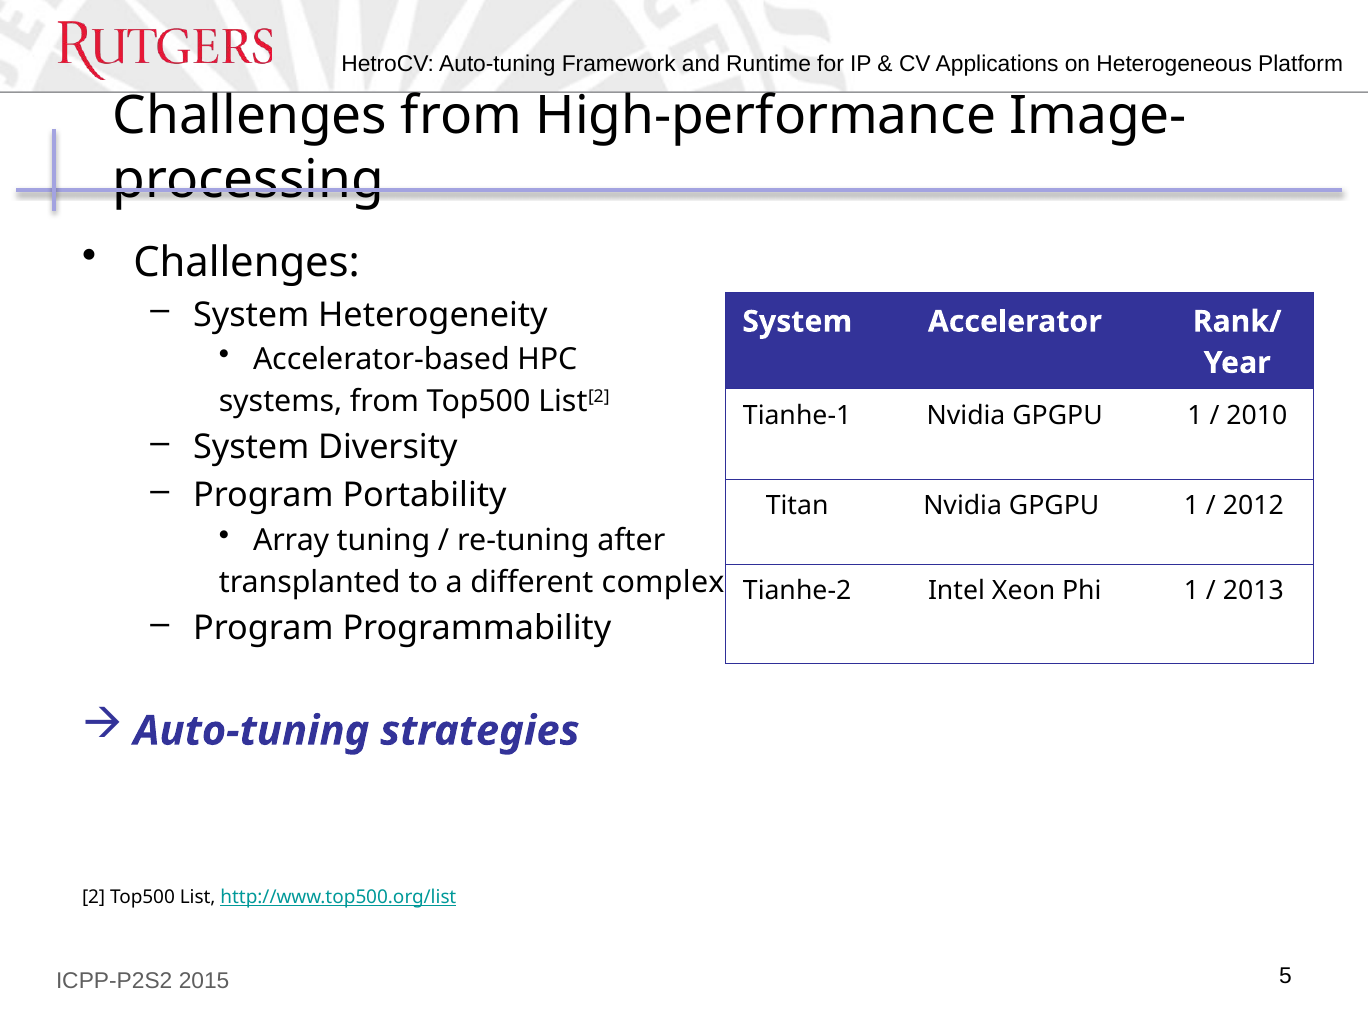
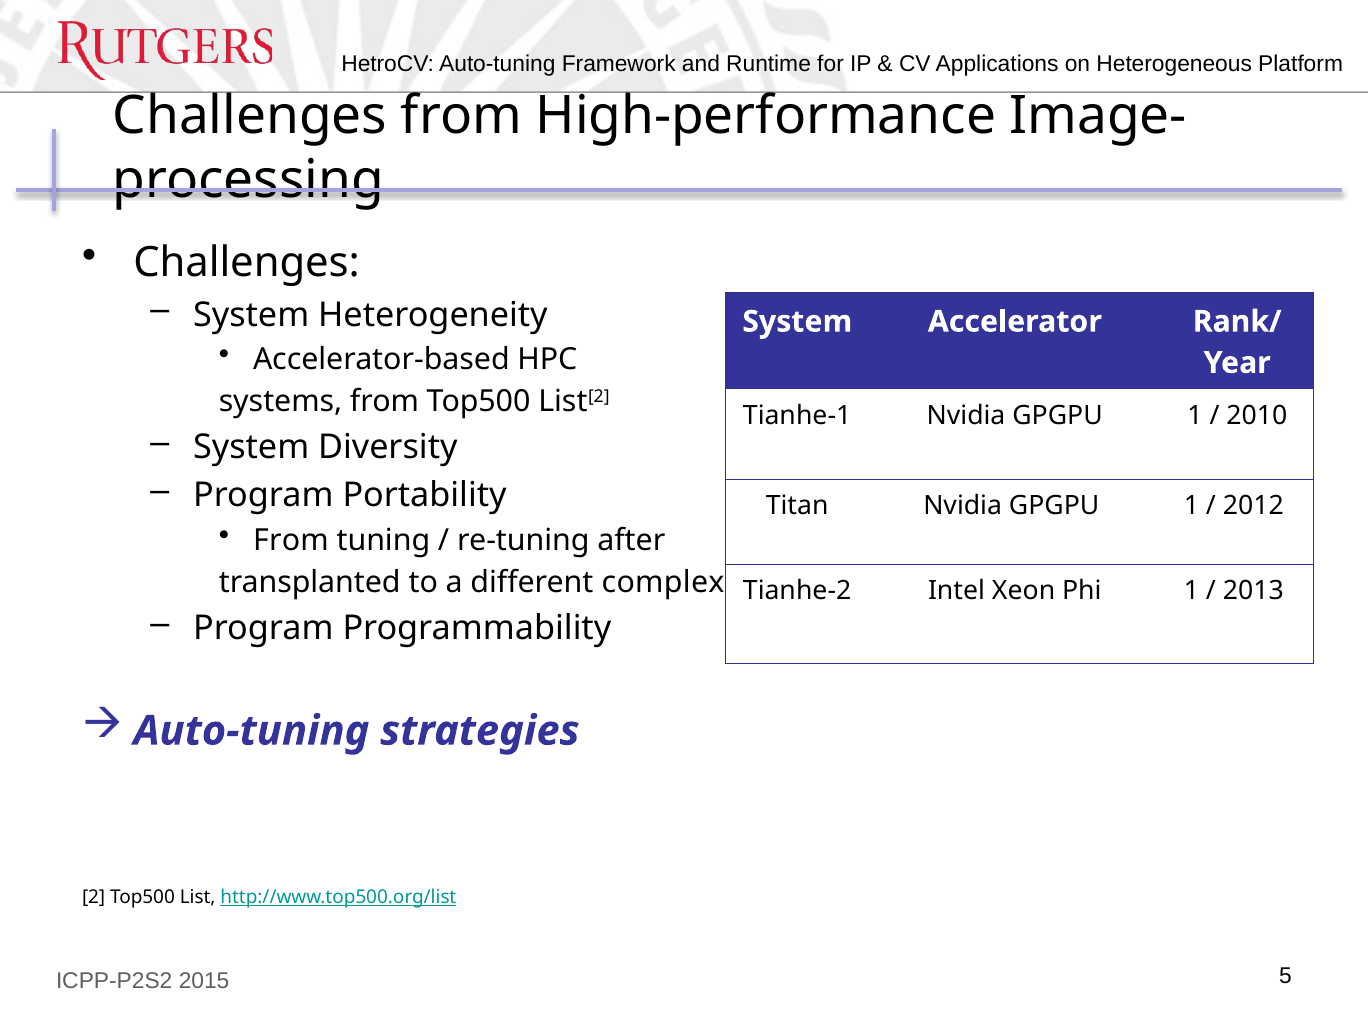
Array: Array -> From (291, 540)
